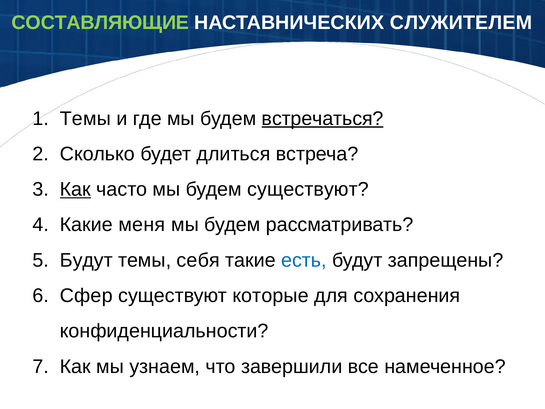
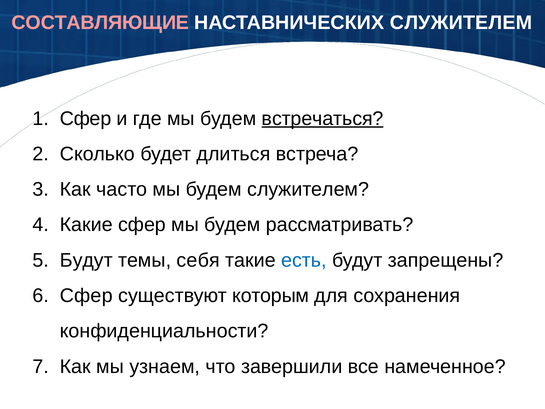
СОСТАВЛЯЮЩИЕ colour: light green -> pink (100, 23)
1 Темы: Темы -> Сфер (86, 118)
Как underline: present -> none (75, 189)
будем существуют: существуют -> служителем (308, 189)
Какие меня: меня -> сфер (142, 225)
которые: которые -> которым (271, 295)
